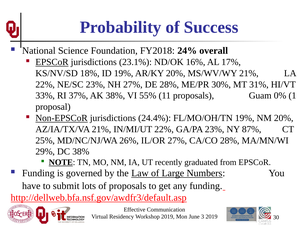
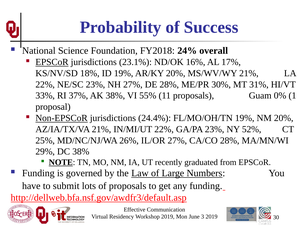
87%: 87% -> 52% (252, 129)
